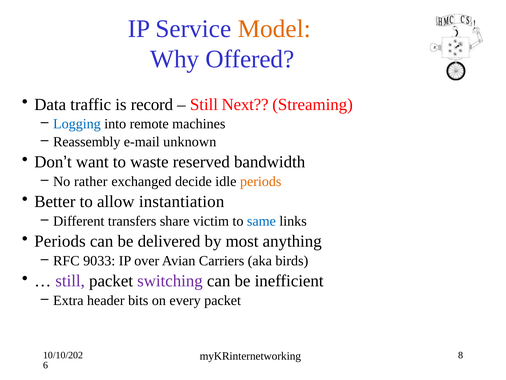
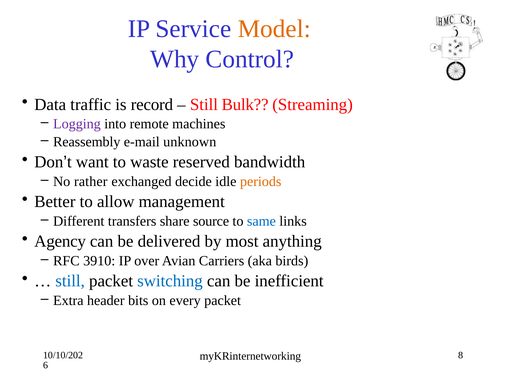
Offered: Offered -> Control (250, 59)
Next: Next -> Bulk (245, 104)
Logging colour: blue -> purple (77, 124)
instantiation: instantiation -> management (182, 201)
victim: victim -> source (211, 221)
Periods: Periods -> Agency (60, 241)
9033: 9033 -> 3910 (99, 261)
still colour: purple -> blue (70, 281)
switching colour: purple -> blue (170, 281)
